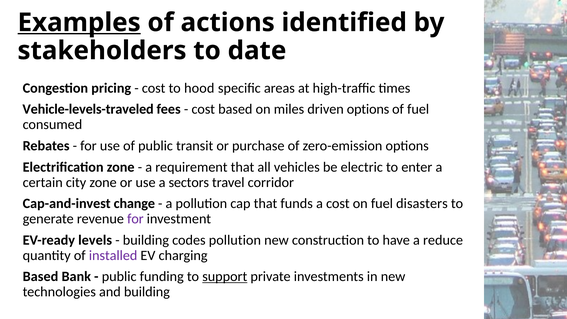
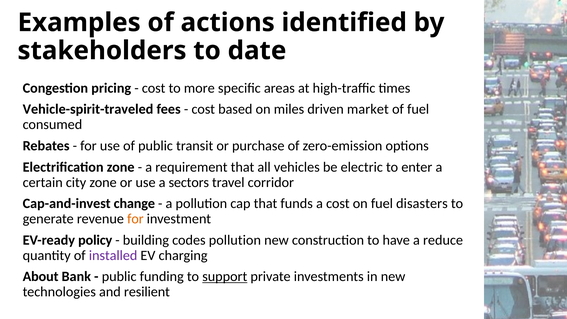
Examples underline: present -> none (79, 23)
hood: hood -> more (199, 88)
Vehicle-levels-traveled: Vehicle-levels-traveled -> Vehicle-spirit-traveled (88, 109)
driven options: options -> market (368, 109)
for colour: purple -> orange (135, 219)
levels: levels -> policy (95, 240)
Based: Based -> About (41, 277)
and building: building -> resilient (147, 292)
